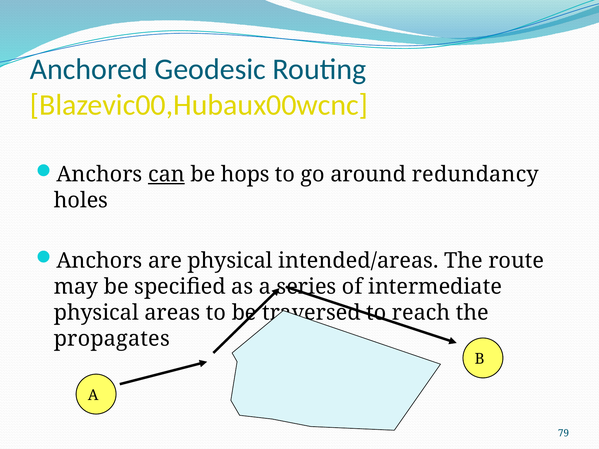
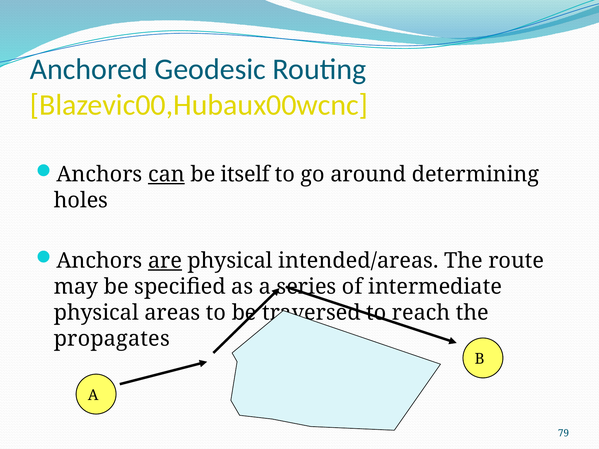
hops: hops -> itself (245, 174)
redundancy: redundancy -> determining (475, 174)
are underline: none -> present (165, 261)
